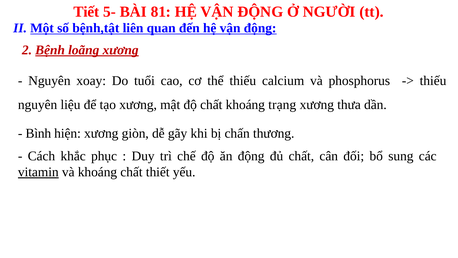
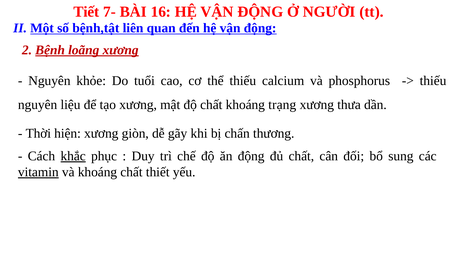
5-: 5- -> 7- (110, 12)
81: 81 -> 16 (161, 12)
xoay: xoay -> khỏe (91, 80)
Bình: Bình -> Thời (38, 133)
khắc underline: none -> present (73, 156)
